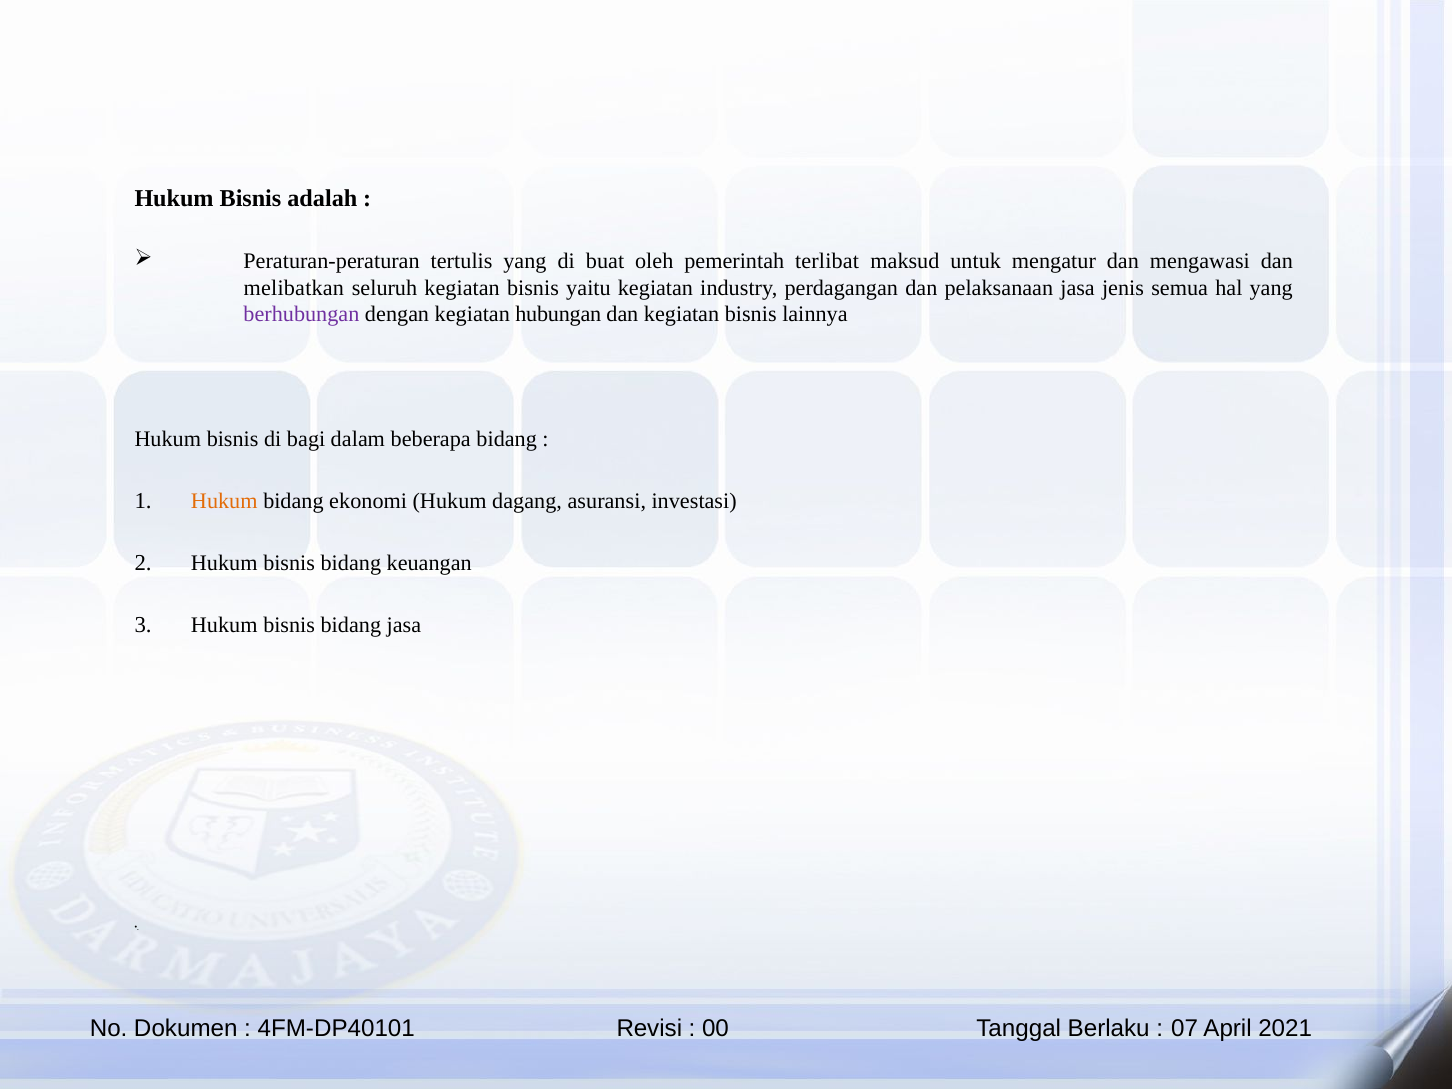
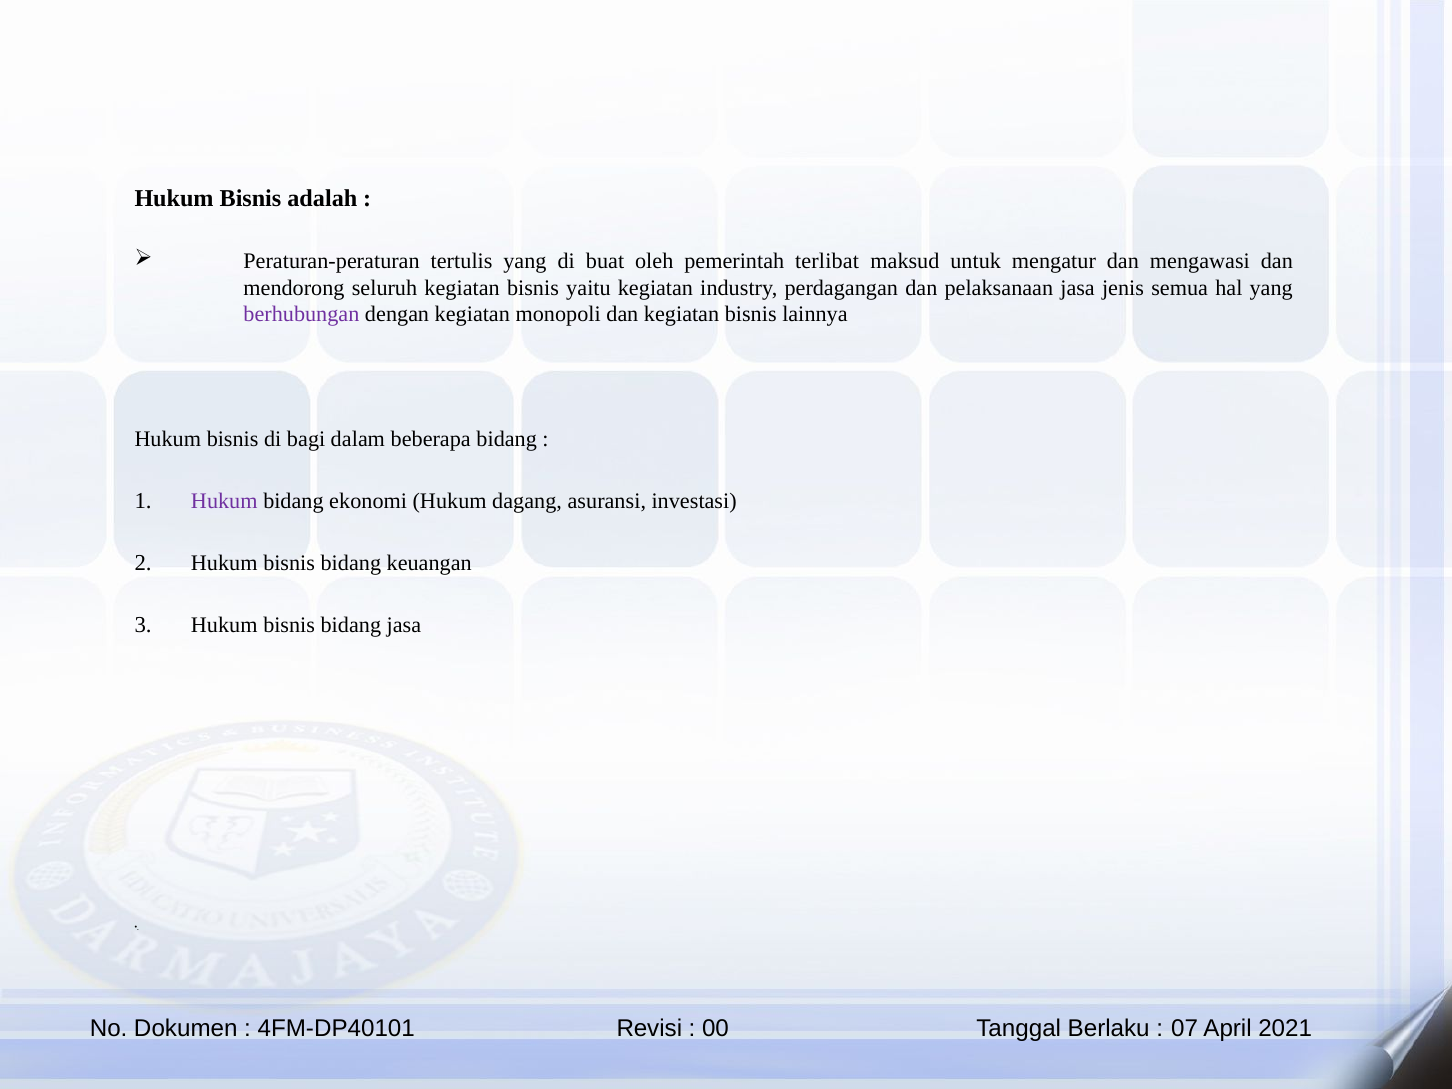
melibatkan: melibatkan -> mendorong (294, 288)
hubungan: hubungan -> monopoli (558, 315)
Hukum colour: orange -> purple (224, 501)
